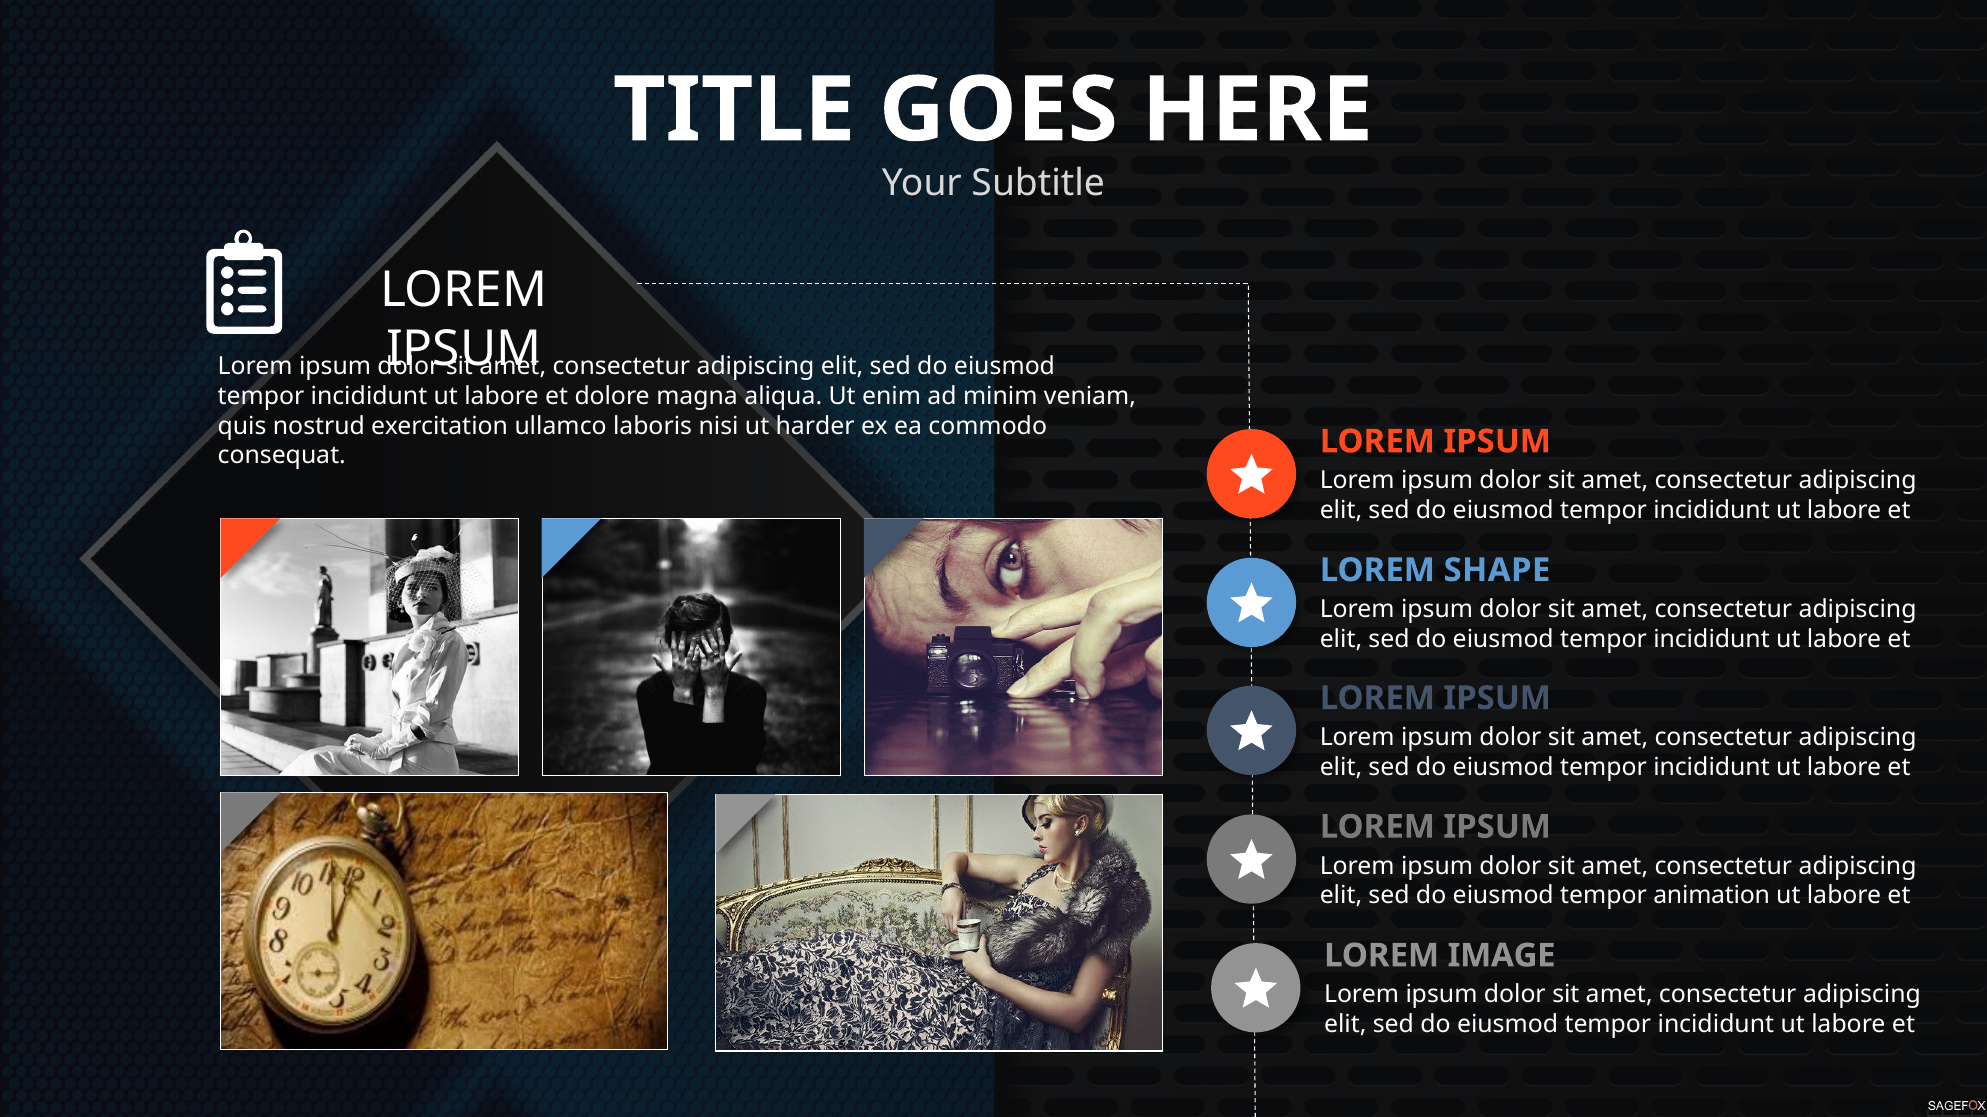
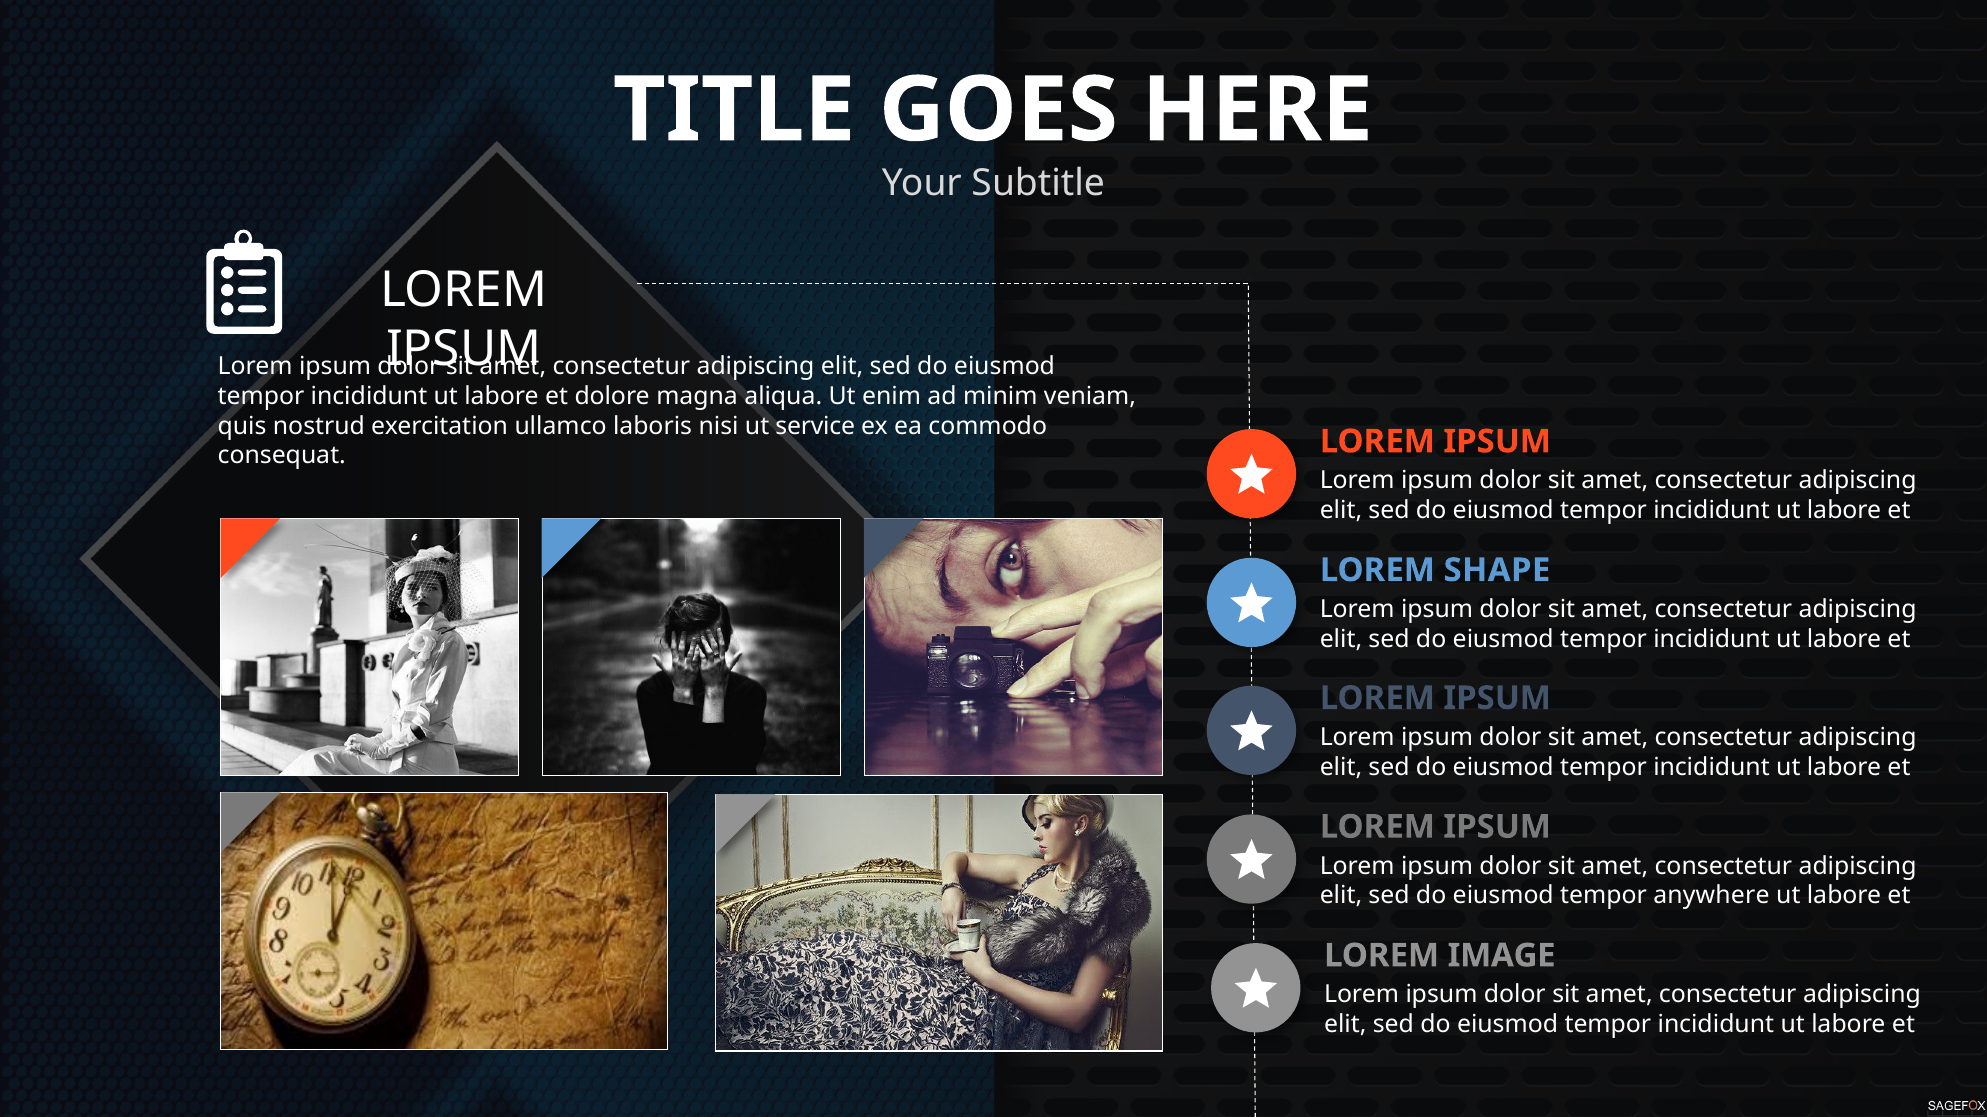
harder: harder -> service (815, 426)
animation: animation -> anywhere (1711, 896)
